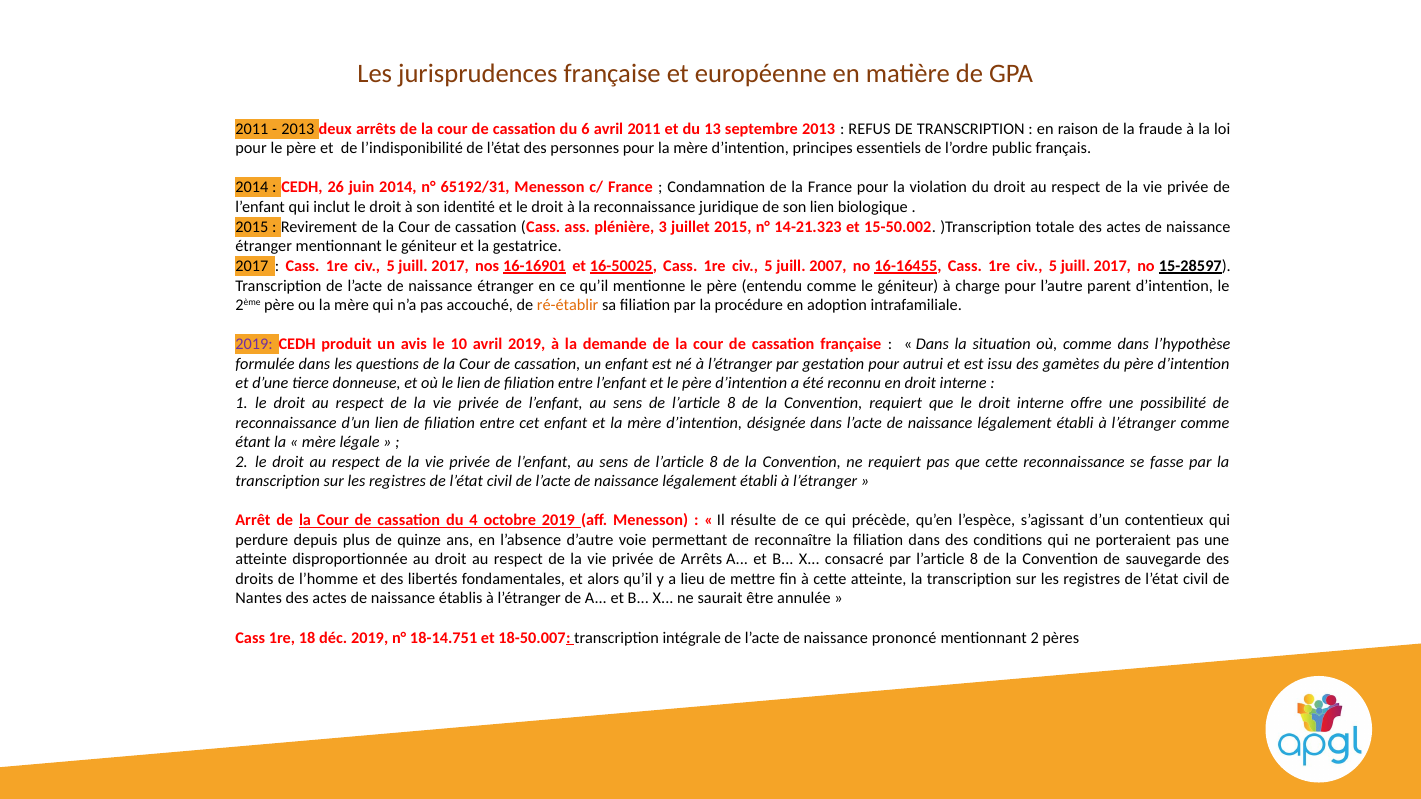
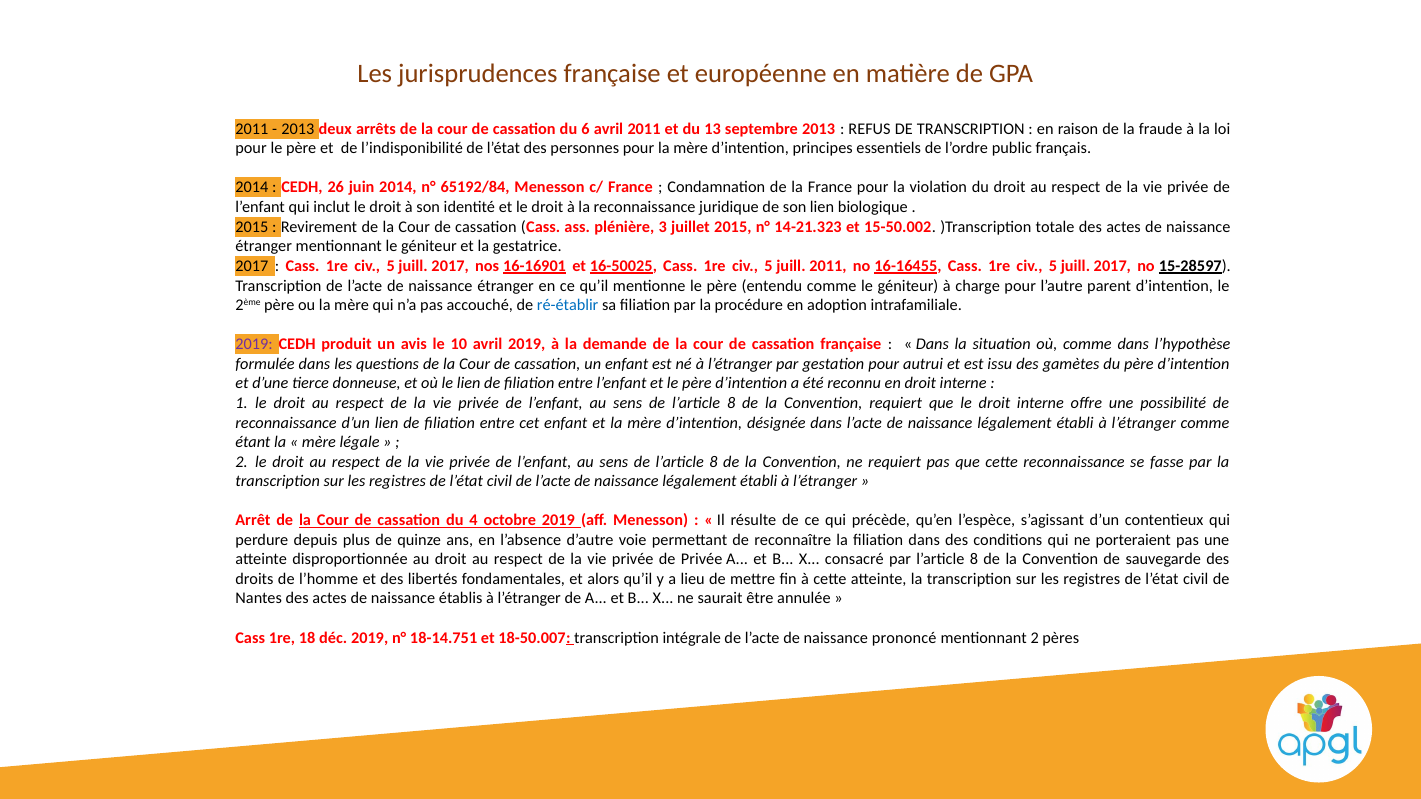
65192/31: 65192/31 -> 65192/84 (475, 188)
juill 2007: 2007 -> 2011 (828, 266)
ré-établir colour: orange -> blue (568, 305)
de Arrêts: Arrêts -> Privée (702, 560)
